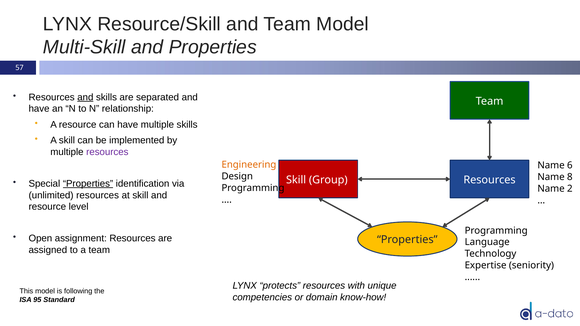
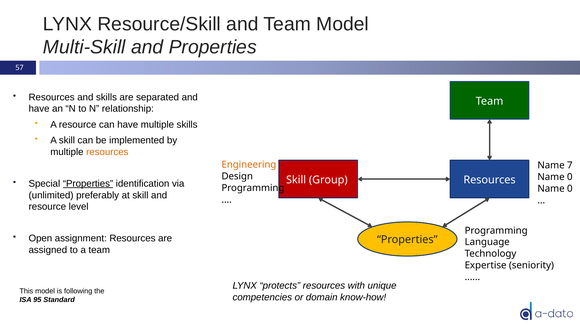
and underline: present -> none (85, 97)
resources colour: purple -> orange (107, 152)
6: 6 -> 7 (570, 166)
8: 8 -> 0 (570, 177)
2: 2 -> 0 (570, 189)
unlimited resources: resources -> preferably (98, 195)
